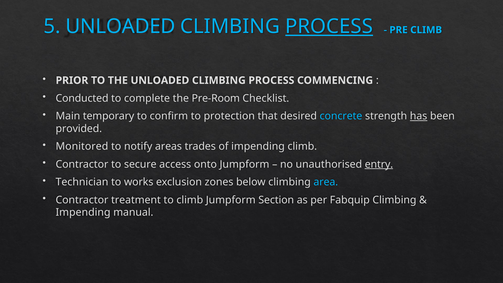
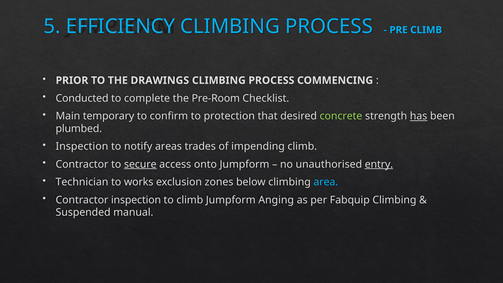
5 UNLOADED: UNLOADED -> EFFICIENCY (120, 26)
PROCESS underline: present -> none (329, 26)
THE UNLOADED: UNLOADED -> DRAWINGS (160, 80)
concrete colour: light blue -> light green (341, 116)
provided: provided -> plumbed (79, 129)
Monitored: Monitored -> Inspection (82, 146)
secure underline: none -> present (140, 164)
Contractor treatment: treatment -> inspection (136, 200)
Section: Section -> Anging (276, 200)
Impending: Impending -> Suspended (83, 212)
